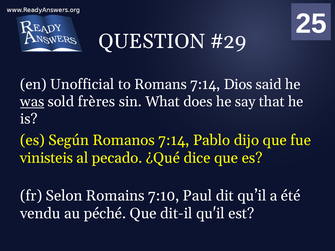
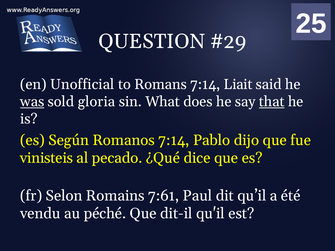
Dios: Dios -> Liait (238, 84)
frères: frères -> gloria (96, 102)
that underline: none -> present (272, 102)
7:10: 7:10 -> 7:61 (164, 196)
